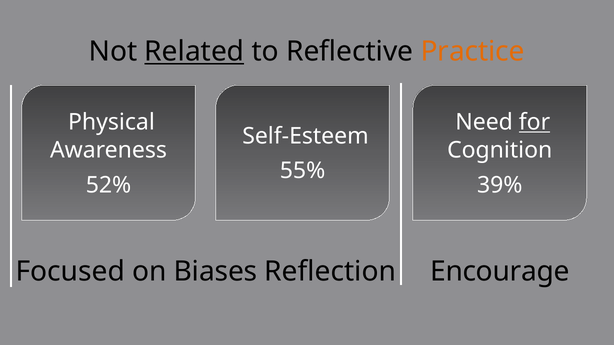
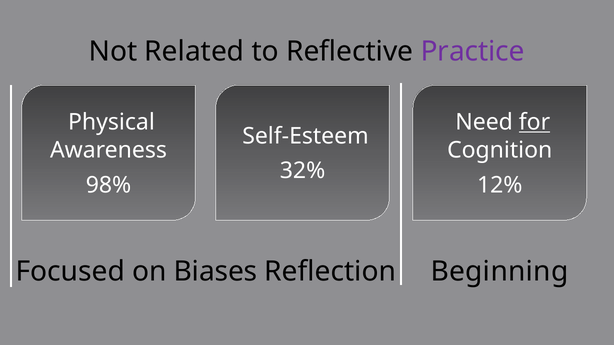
Related underline: present -> none (194, 52)
Practice colour: orange -> purple (473, 52)
55%: 55% -> 32% (303, 171)
52%: 52% -> 98% (108, 185)
39%: 39% -> 12% (500, 185)
Encourage: Encourage -> Beginning (500, 272)
